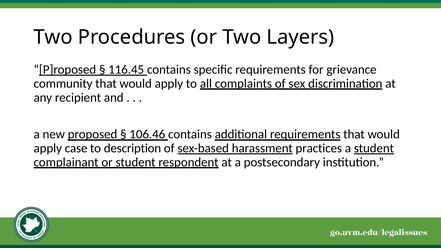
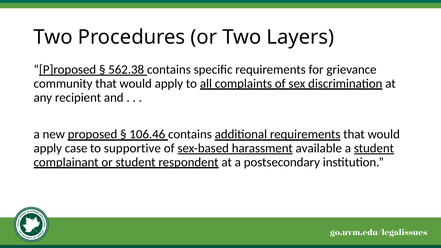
116.45: 116.45 -> 562.38 (126, 70)
description: description -> supportive (132, 148)
practices: practices -> available (319, 148)
